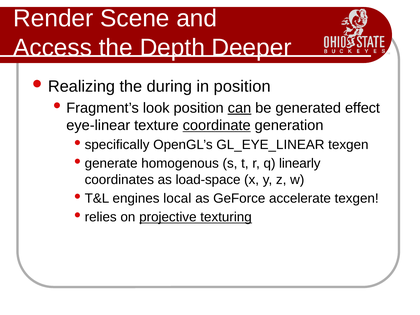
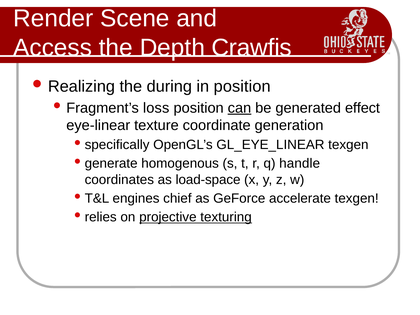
Deeper: Deeper -> Crawfis (252, 48)
look: look -> loss (156, 108)
coordinate underline: present -> none (217, 125)
linearly: linearly -> handle (300, 164)
local: local -> chief (177, 198)
